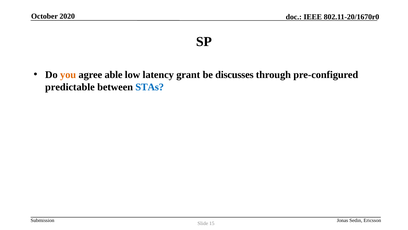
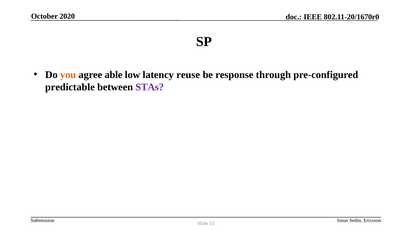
grant: grant -> reuse (188, 75)
discusses: discusses -> response (234, 75)
STAs colour: blue -> purple (150, 87)
